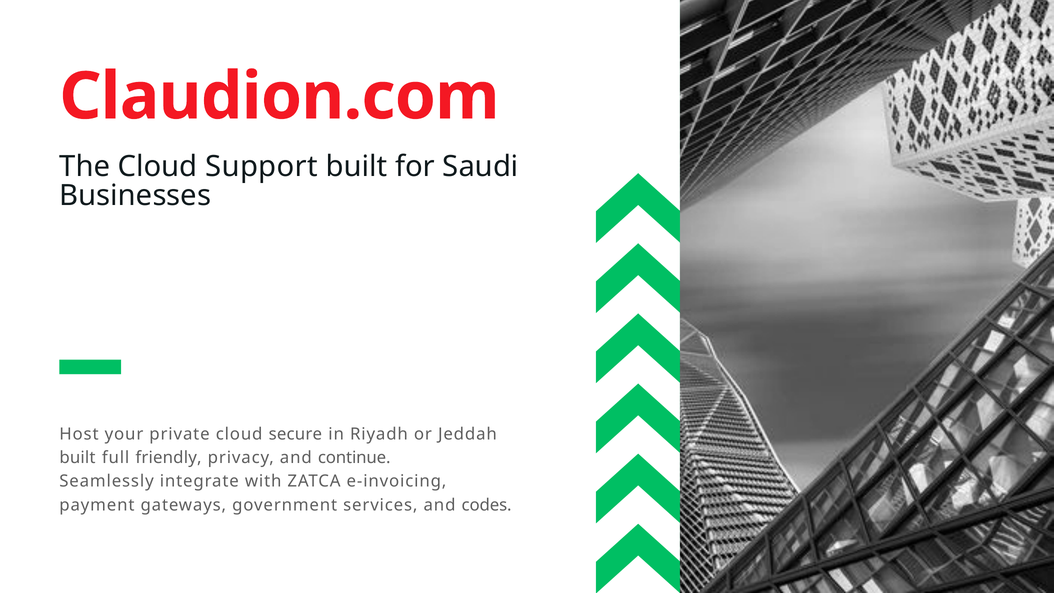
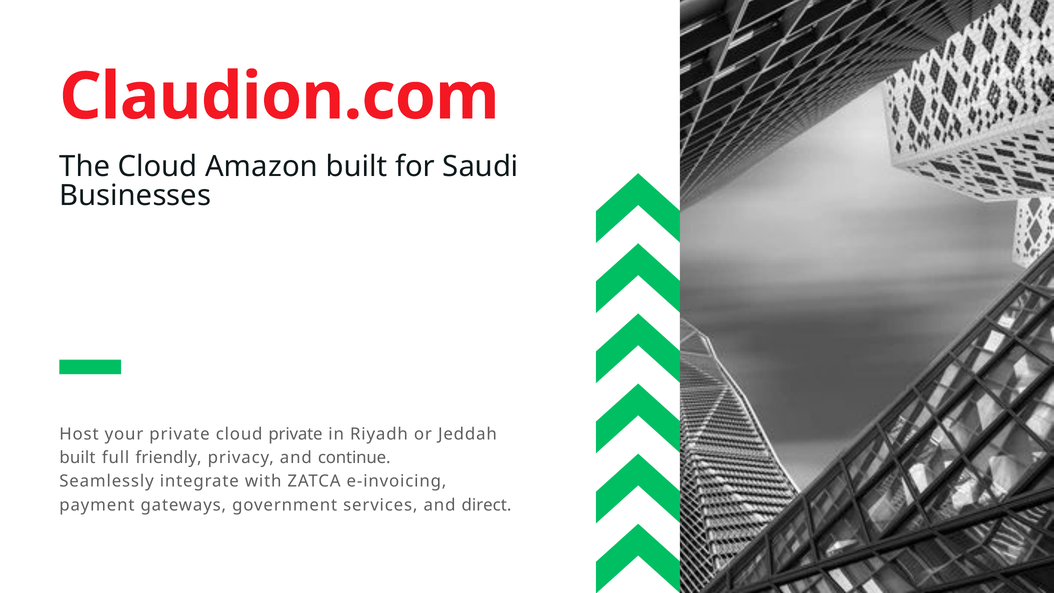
Support: Support -> Amazon (262, 166)
cloud secure: secure -> private (296, 434)
codes: codes -> direct (486, 505)
